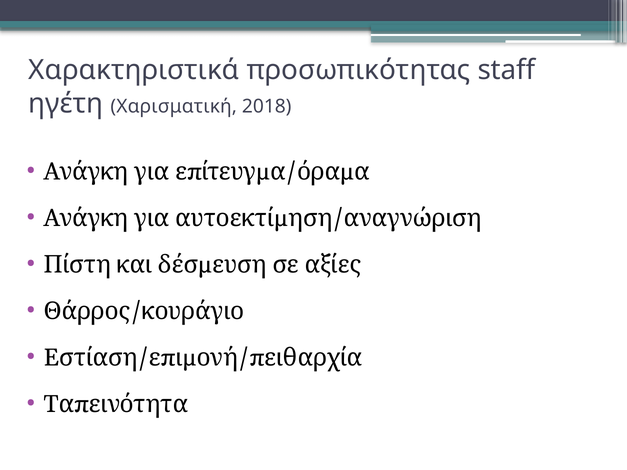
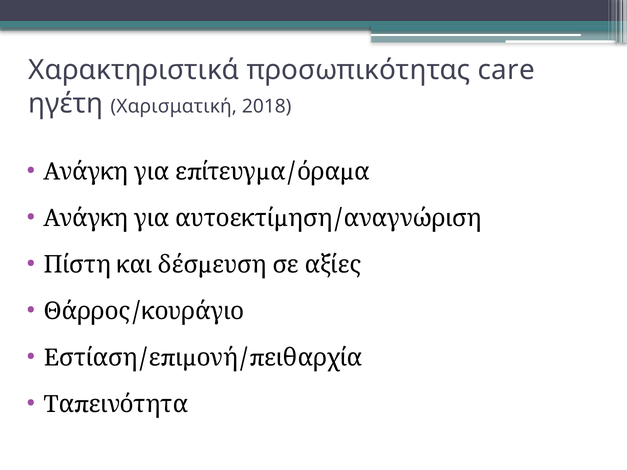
staff: staff -> care (506, 70)
